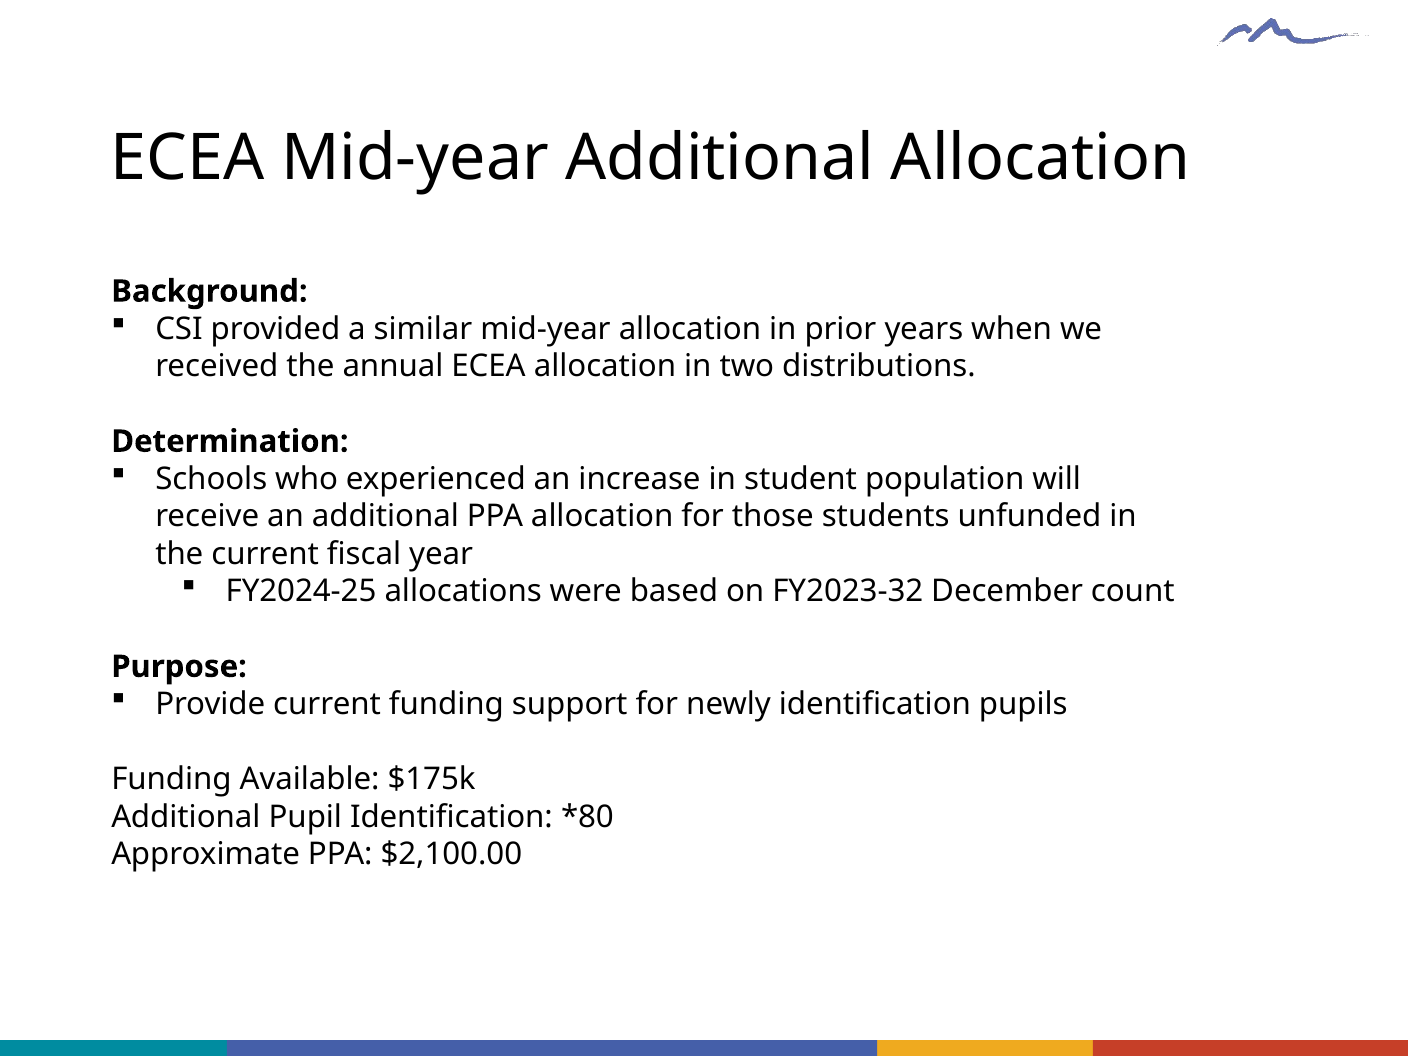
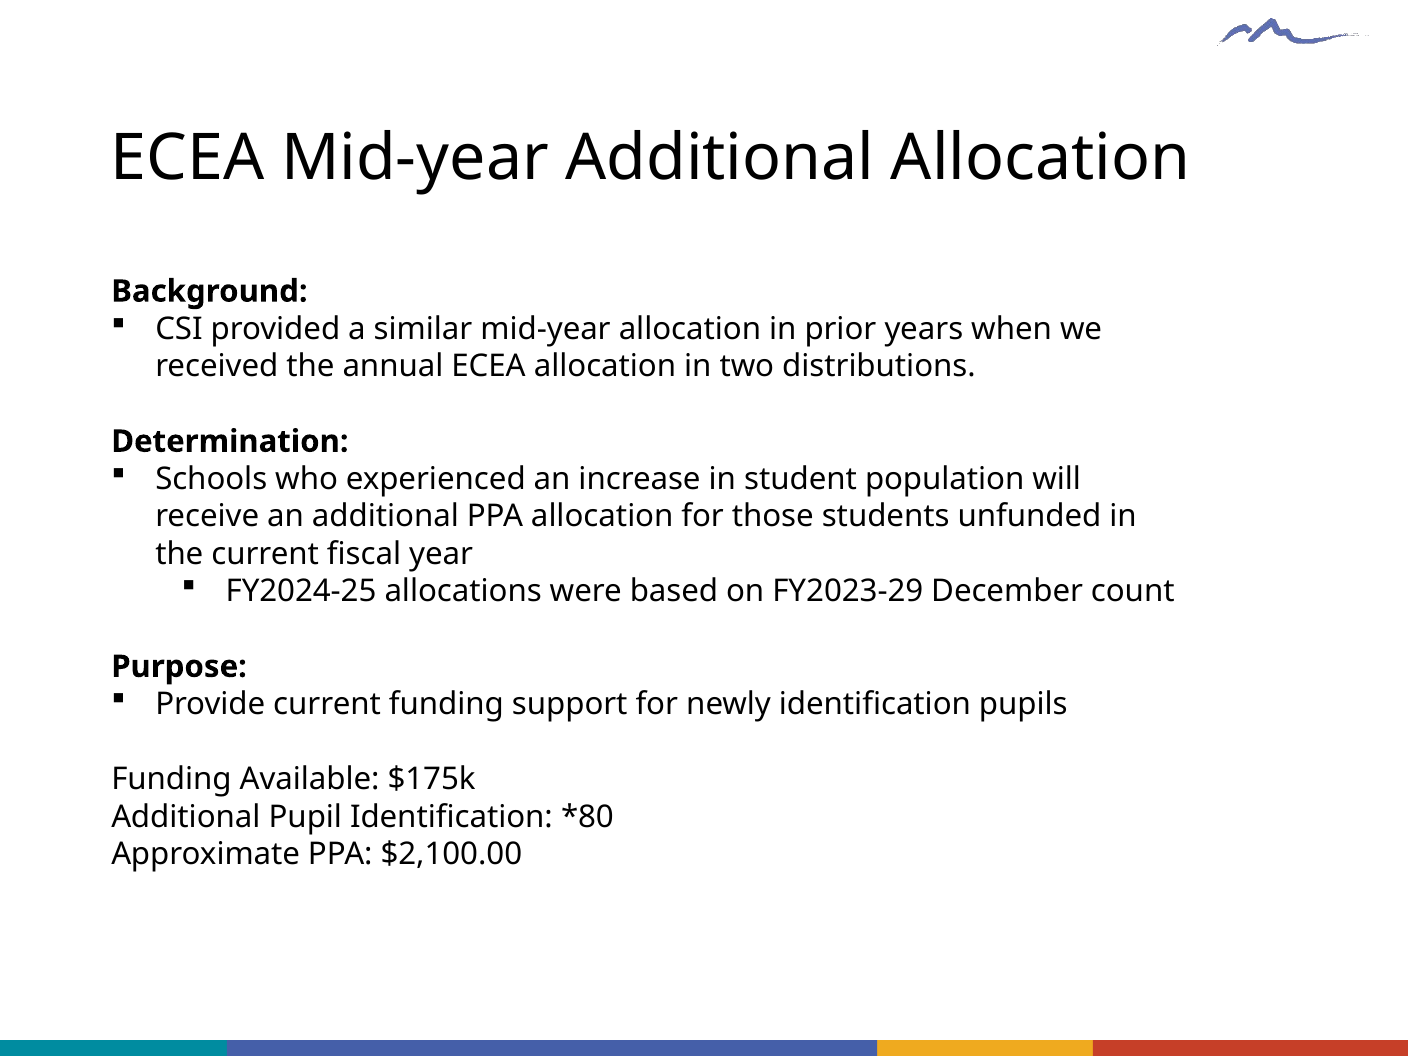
FY2023-32: FY2023-32 -> FY2023-29 (848, 592)
